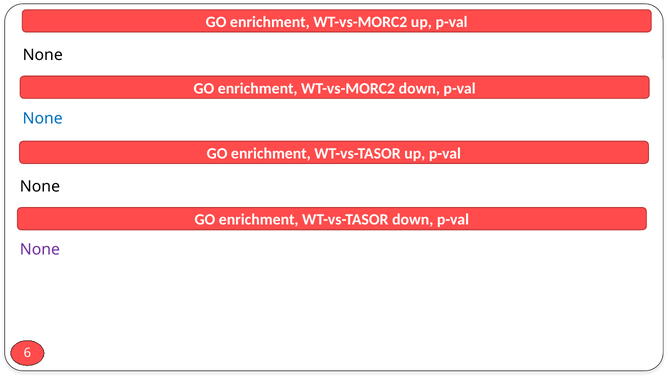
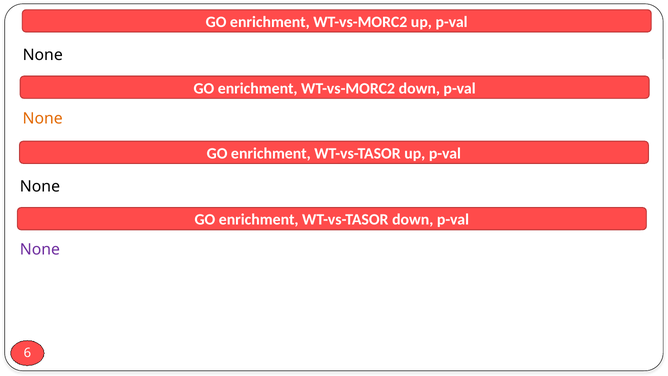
None colour: blue -> orange (43, 118)
